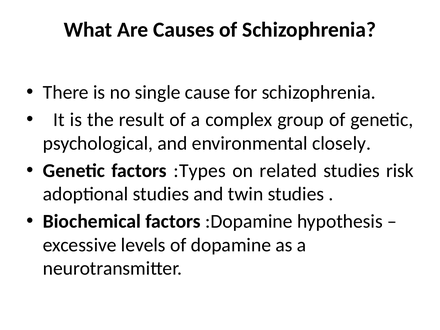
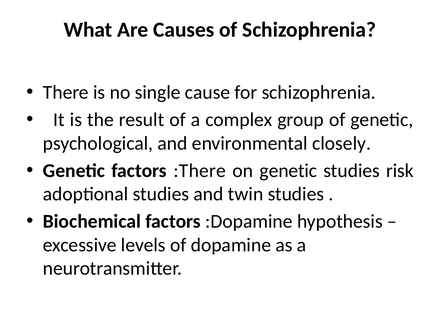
:Types: :Types -> :There (200, 171)
on related: related -> genetic (288, 171)
